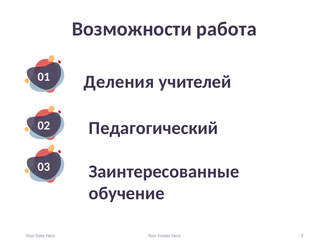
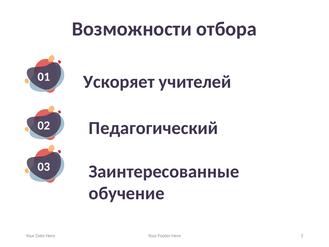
работа: работа -> отбора (227, 29)
Деления: Деления -> Ускоряет (119, 82)
